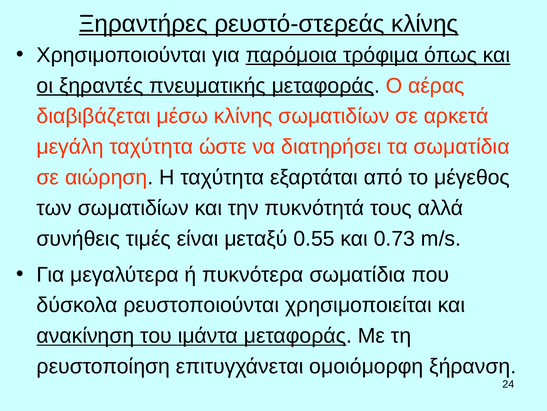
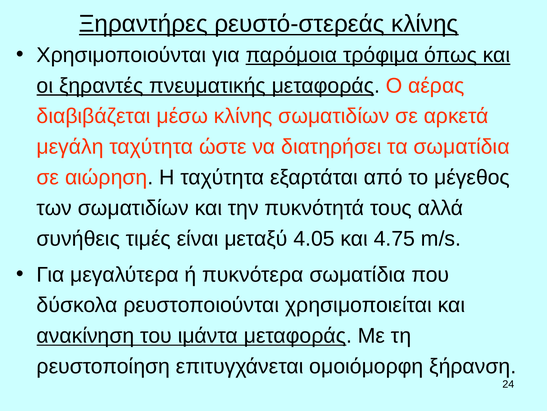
0.55: 0.55 -> 4.05 (314, 238)
0.73: 0.73 -> 4.75 (394, 238)
